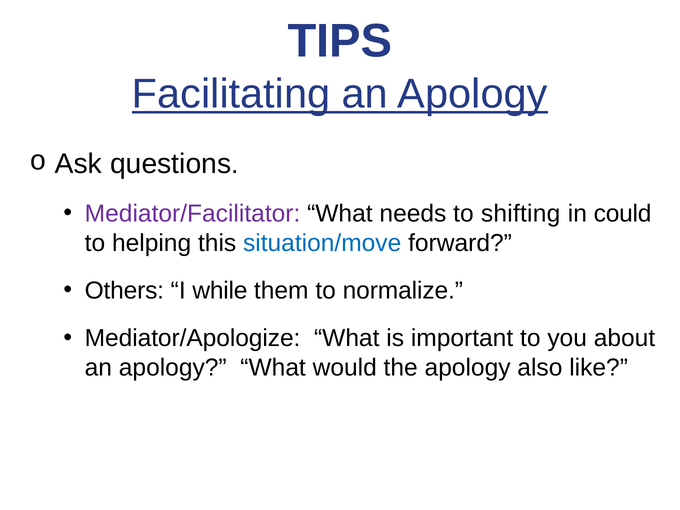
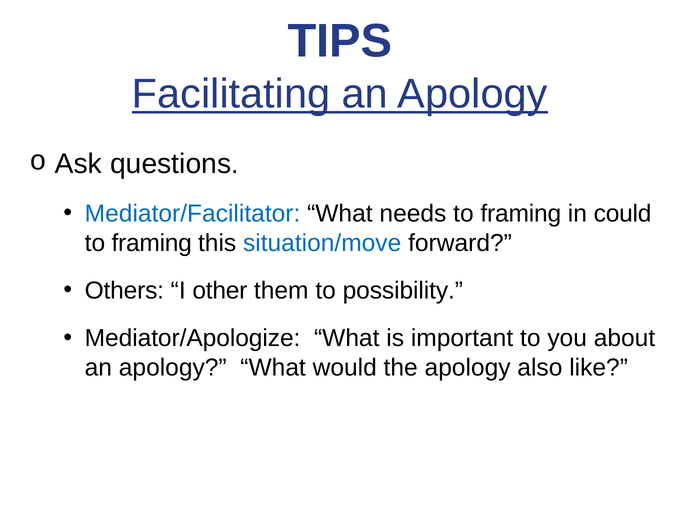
Mediator/Facilitator colour: purple -> blue (193, 214)
needs to shifting: shifting -> framing (521, 214)
helping: helping -> framing (152, 243)
while: while -> other (220, 291)
normalize: normalize -> possibility (403, 291)
